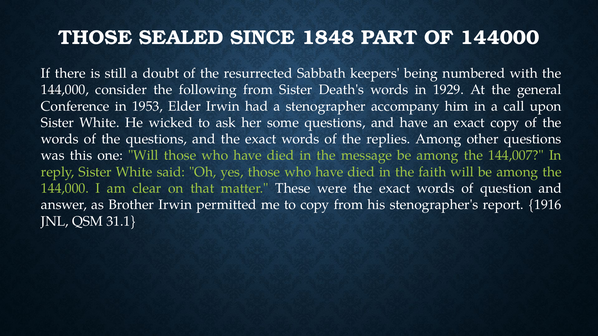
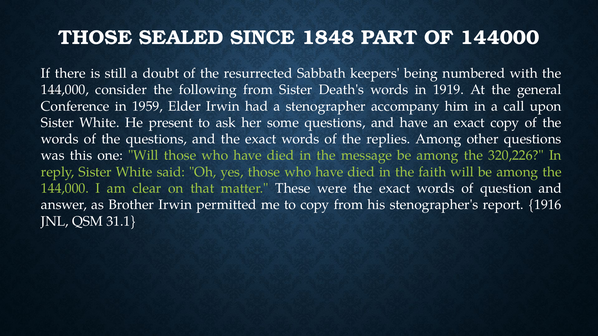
1929: 1929 -> 1919 (448, 90)
1953: 1953 -> 1959 (147, 106)
wicked: wicked -> present (171, 123)
144,007: 144,007 -> 320,226 (516, 156)
